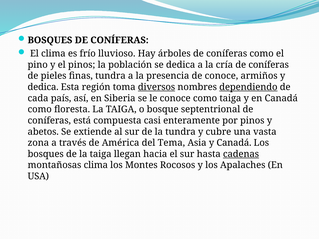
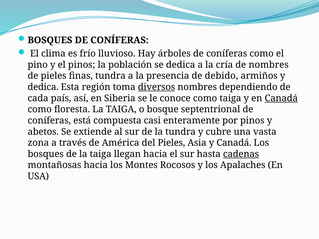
cría de coníferas: coníferas -> nombres (269, 65)
de conoce: conoce -> debido (221, 76)
dependiendo underline: present -> none (248, 87)
Canadá underline: none -> present (281, 98)
del Tema: Tema -> Pieles (171, 143)
montañosas clima: clima -> hacia (96, 165)
